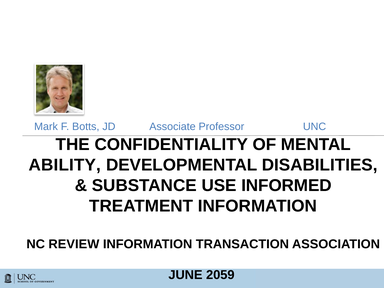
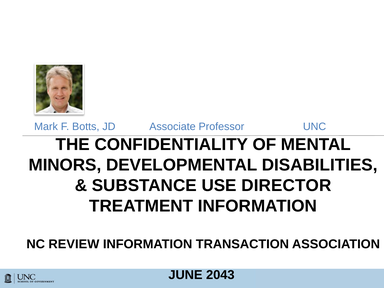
ABILITY: ABILITY -> MINORS (65, 165)
INFORMED: INFORMED -> DIRECTOR (286, 186)
2059: 2059 -> 2043 (220, 275)
